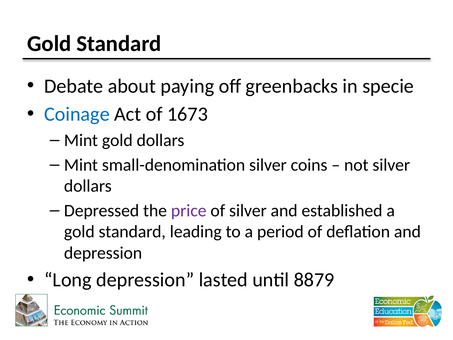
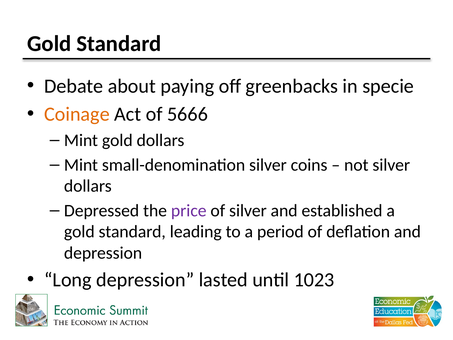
Coinage colour: blue -> orange (77, 114)
1673: 1673 -> 5666 (187, 114)
8879: 8879 -> 1023 (314, 280)
